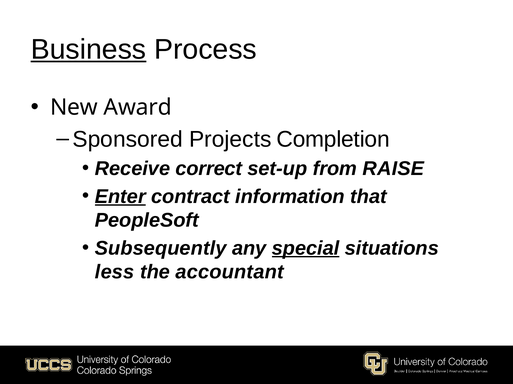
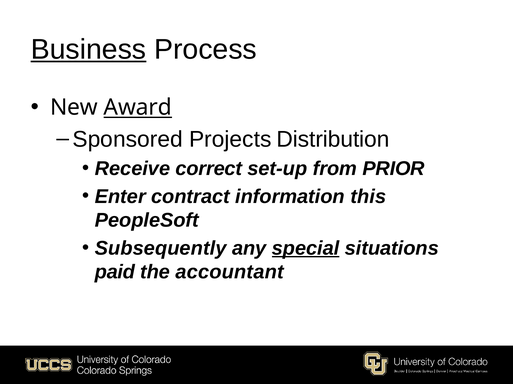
Award underline: none -> present (138, 108)
Completion: Completion -> Distribution (333, 140)
RAISE: RAISE -> PRIOR (394, 169)
Enter underline: present -> none (120, 197)
that: that -> this (368, 197)
less: less -> paid (115, 273)
